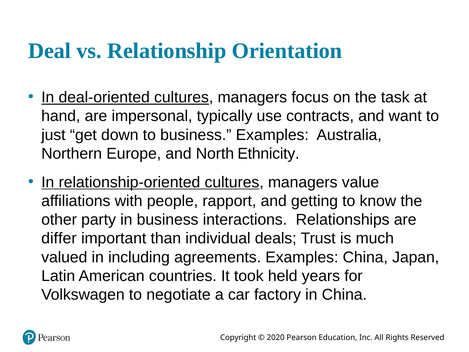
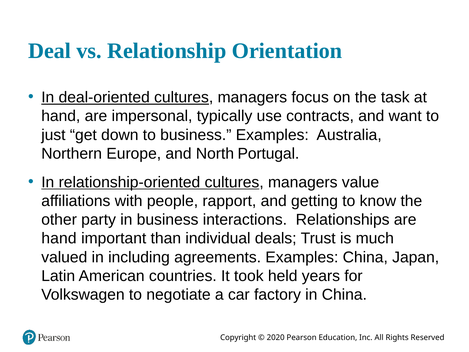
Ethnicity: Ethnicity -> Portugal (268, 154)
differ: differ -> hand (59, 238)
